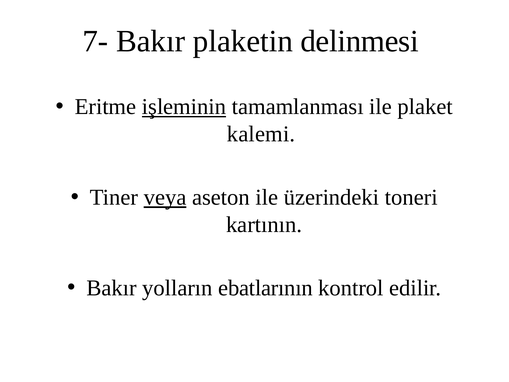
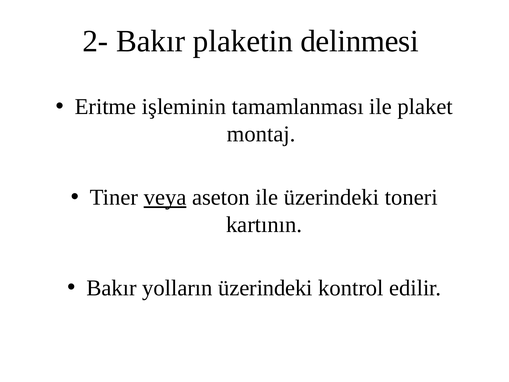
7-: 7- -> 2- (95, 41)
işleminin underline: present -> none (184, 107)
kalemi: kalemi -> montaj (261, 134)
yolların ebatlarının: ebatlarının -> üzerindeki (265, 288)
